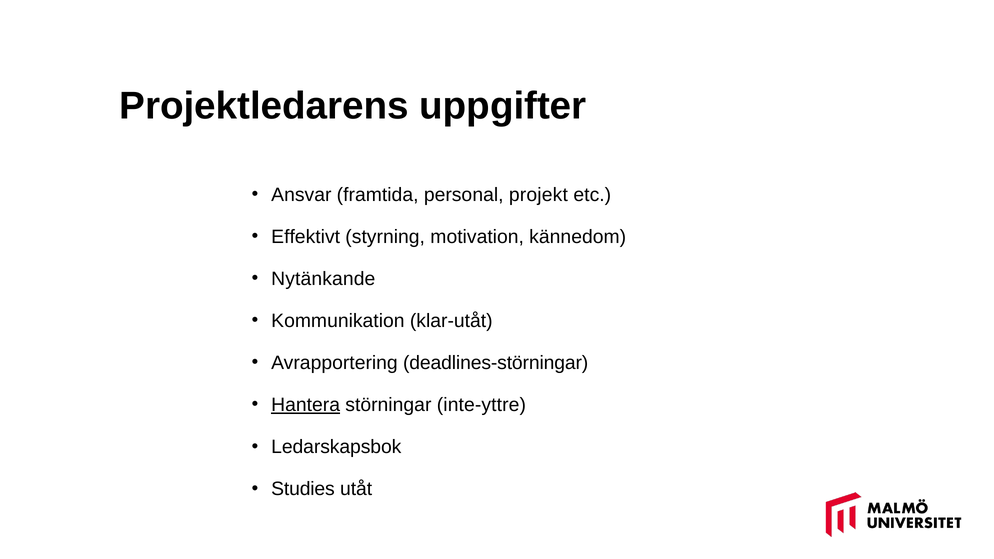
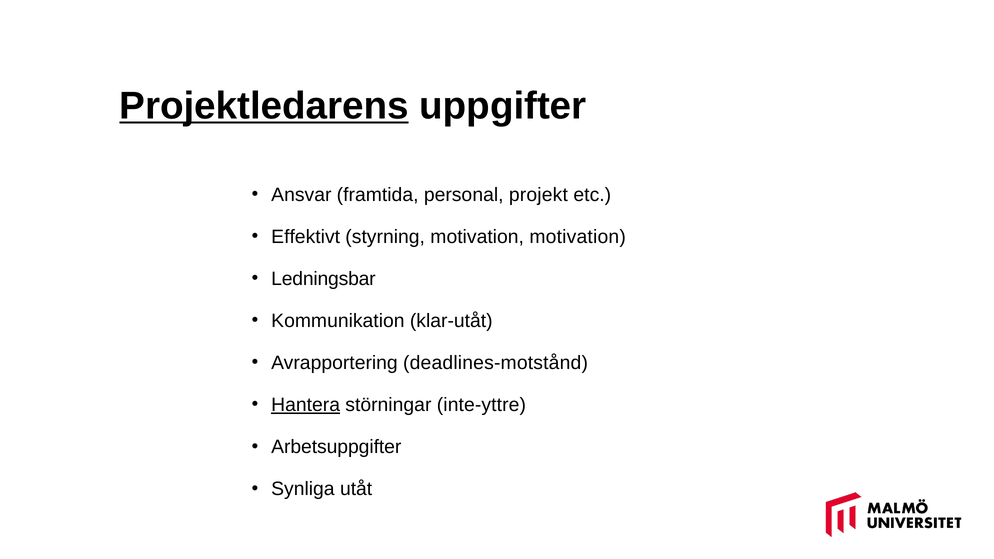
Projektledarens underline: none -> present (264, 106)
motivation kännedom: kännedom -> motivation (578, 237)
Nytänkande: Nytänkande -> Ledningsbar (323, 279)
deadlines-störningar: deadlines-störningar -> deadlines-motstånd (496, 363)
Ledarskapsbok: Ledarskapsbok -> Arbetsuppgifter (336, 447)
Studies: Studies -> Synliga (303, 489)
